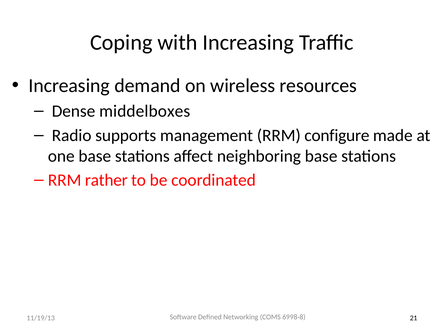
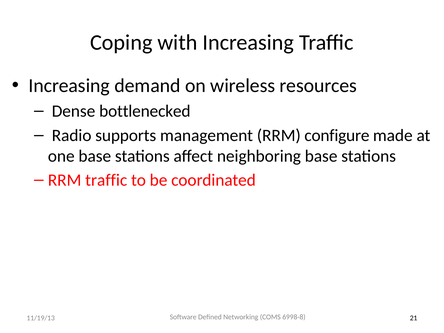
middelboxes: middelboxes -> bottlenecked (145, 111)
RRM rather: rather -> traffic (106, 180)
